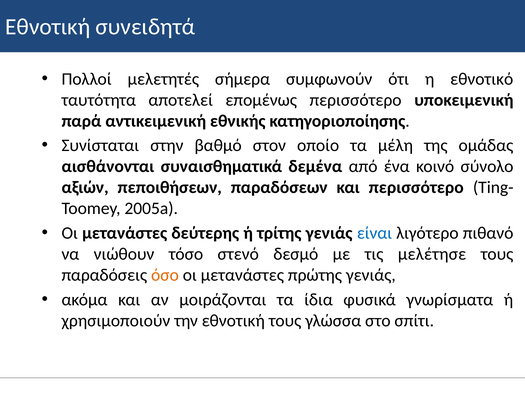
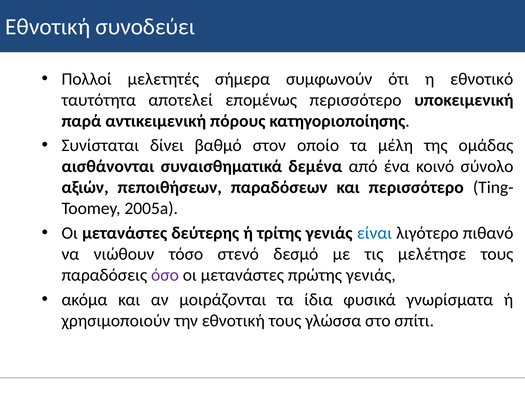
συνειδητά: συνειδητά -> συνοδεύει (145, 27)
εθνικής: εθνικής -> πόρους (238, 121)
στην: στην -> δίνει (167, 145)
όσο colour: orange -> purple (165, 275)
